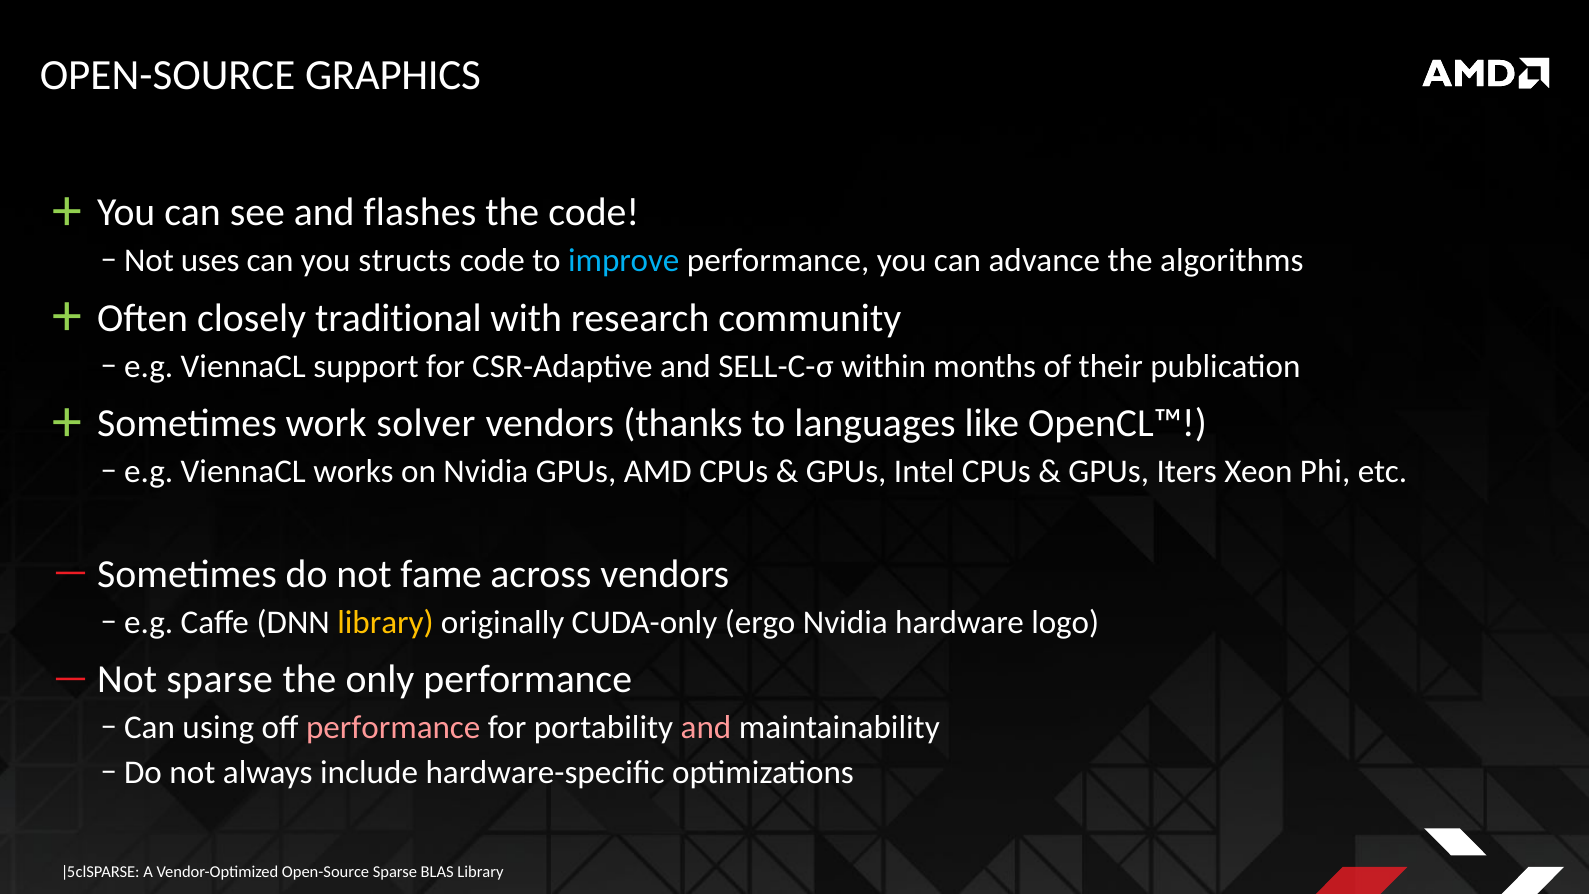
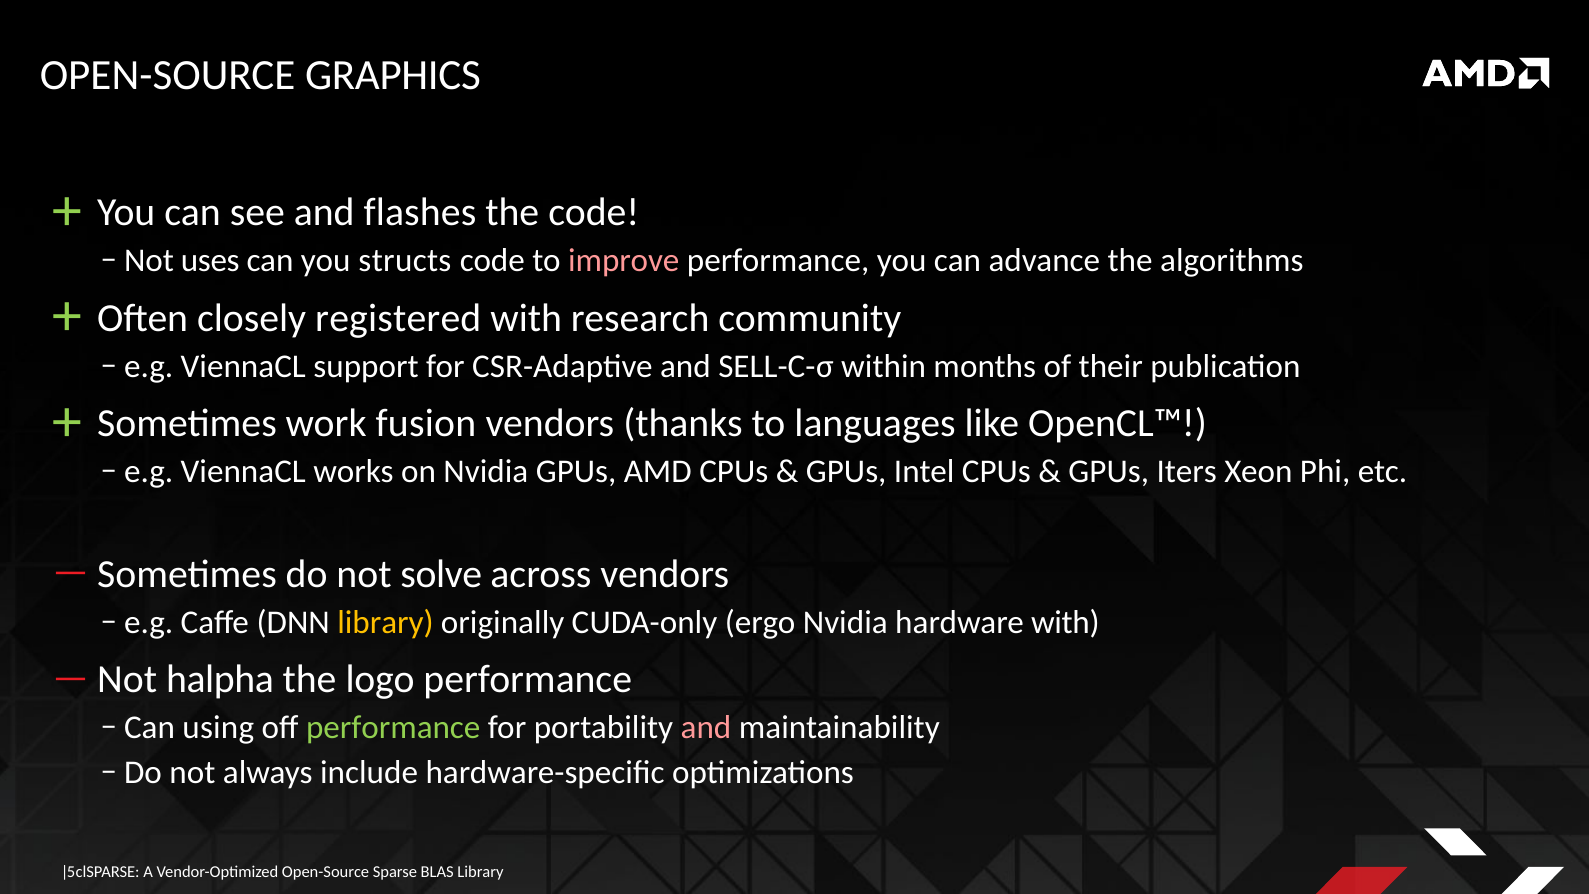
improve colour: light blue -> pink (624, 261)
traditional: traditional -> registered (398, 318)
solver: solver -> fusion (426, 424)
fame: fame -> solve (441, 574)
hardware logo: logo -> with (1065, 622)
sparse: sparse -> halpha (220, 680)
only: only -> logo (380, 680)
performance colour: pink -> light green (393, 728)
